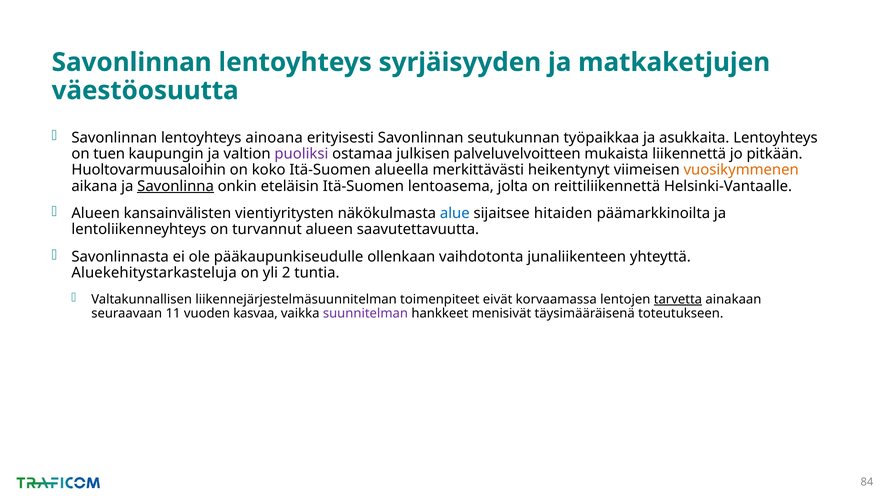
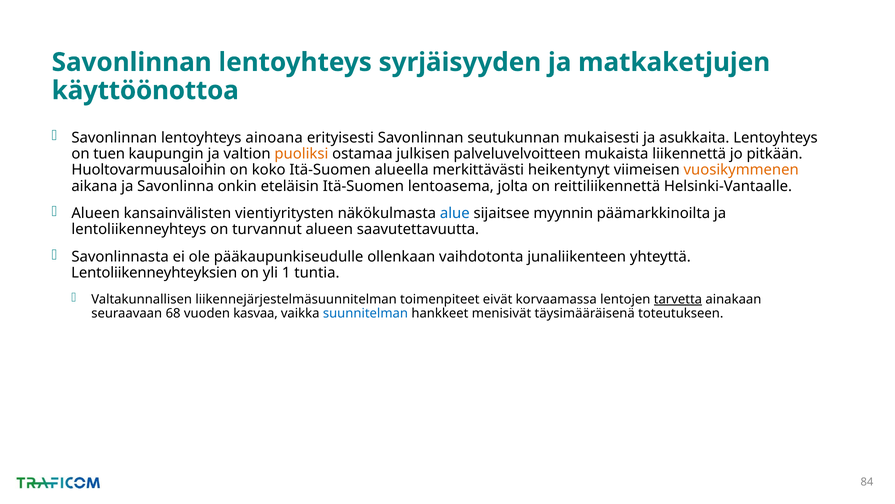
väestöosuutta: väestöosuutta -> käyttöönottoa (145, 90)
työpaikkaa: työpaikkaa -> mukaisesti (601, 138)
puoliksi colour: purple -> orange (301, 154)
Savonlinna underline: present -> none (176, 186)
hitaiden: hitaiden -> myynnin (563, 213)
Aluekehitystarkasteluja: Aluekehitystarkasteluja -> Lentoliikenneyhteyksien (154, 273)
2: 2 -> 1 (286, 273)
11: 11 -> 68 (173, 313)
suunnitelman colour: purple -> blue (365, 313)
